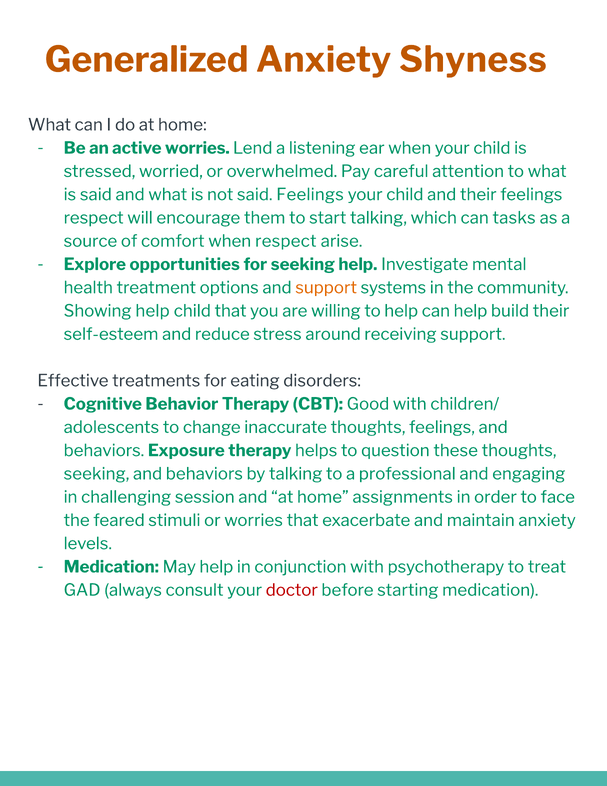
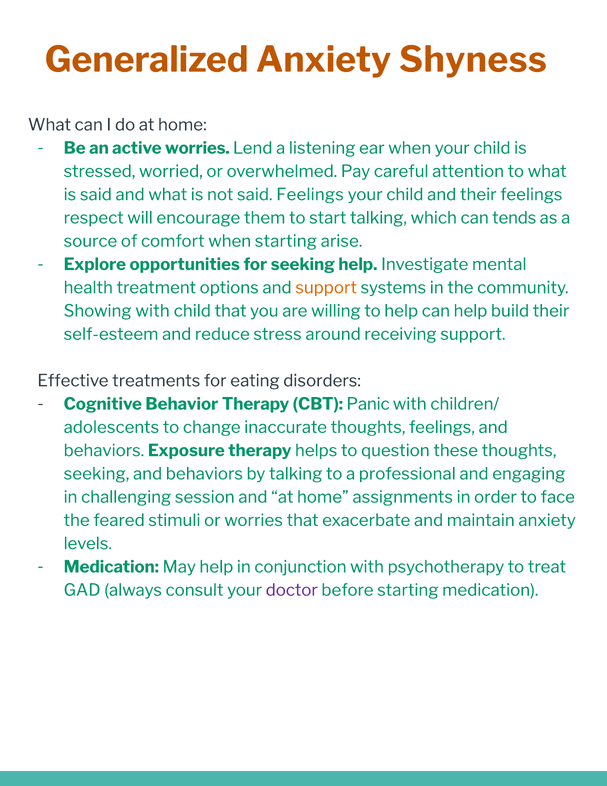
tasks: tasks -> tends (514, 218)
when respect: respect -> starting (286, 241)
Showing help: help -> with (153, 311)
Good: Good -> Panic (368, 404)
doctor colour: red -> purple (292, 590)
